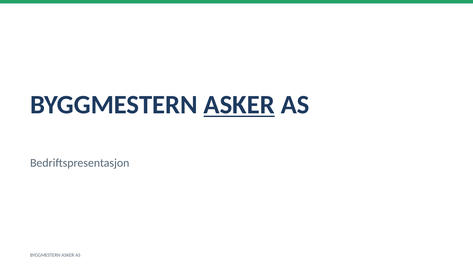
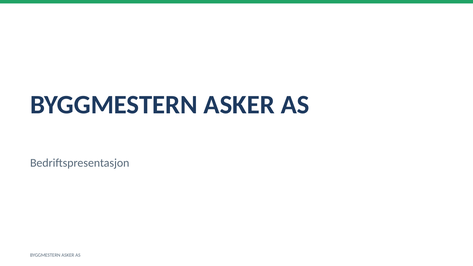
ASKER underline: present -> none (239, 105)
